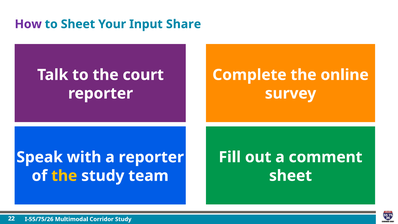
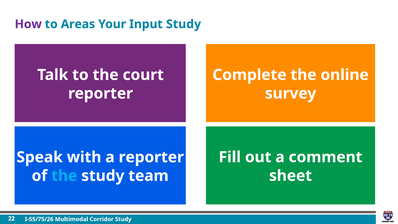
to Sheet: Sheet -> Areas (78, 24)
Input Share: Share -> Study (184, 24)
the colour: yellow -> light blue (64, 176)
